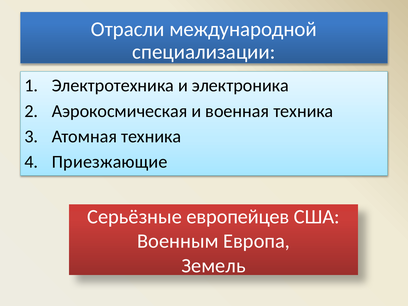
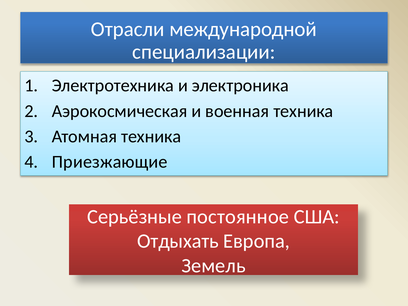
европейцев: европейцев -> постоянное (238, 217)
Военным: Военным -> Отдыхать (178, 241)
